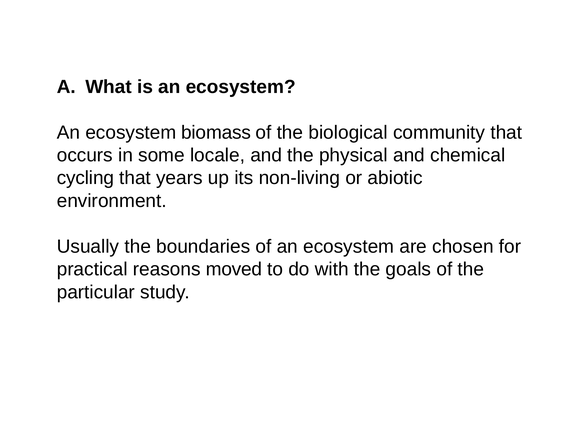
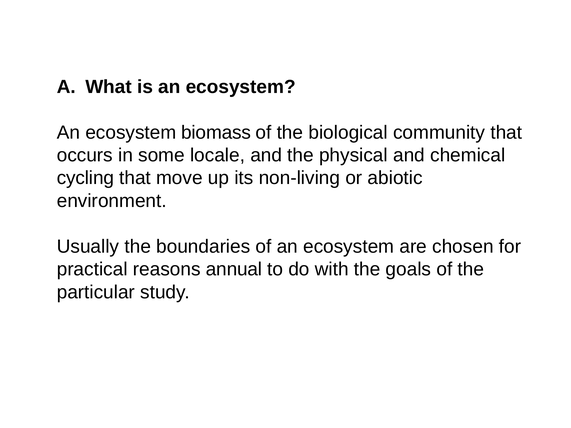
years: years -> move (179, 178)
moved: moved -> annual (234, 270)
